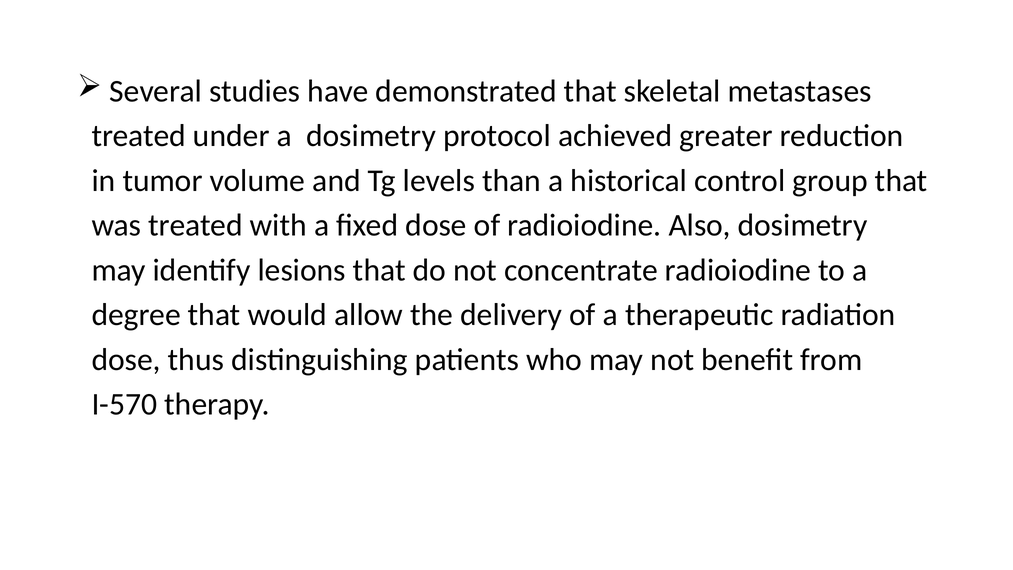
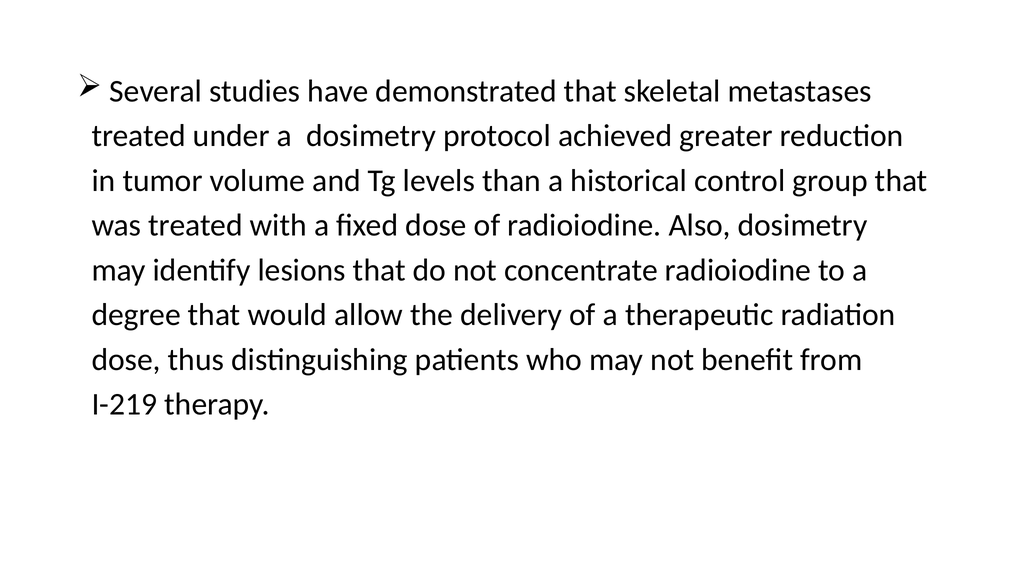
I-570: I-570 -> I-219 (124, 404)
